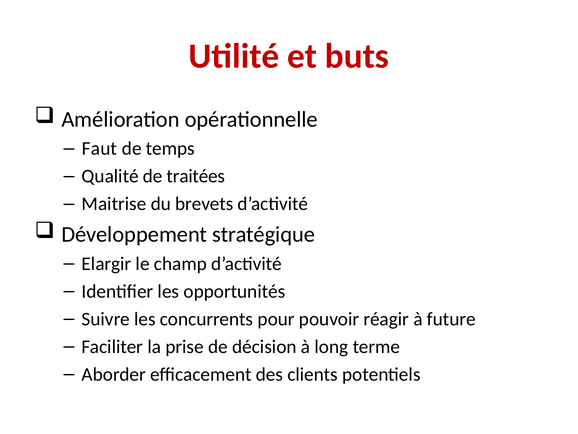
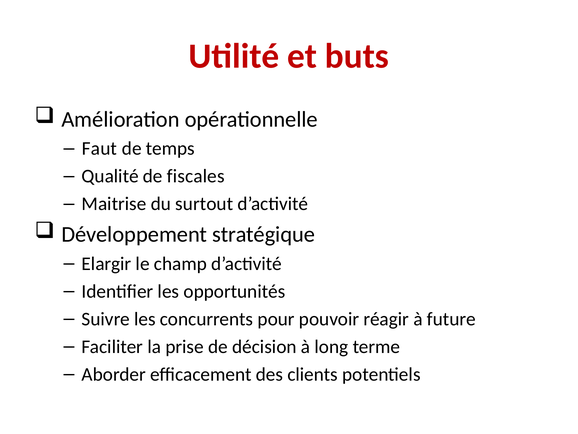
traitées: traitées -> fiscales (196, 176)
brevets: brevets -> surtout (204, 204)
